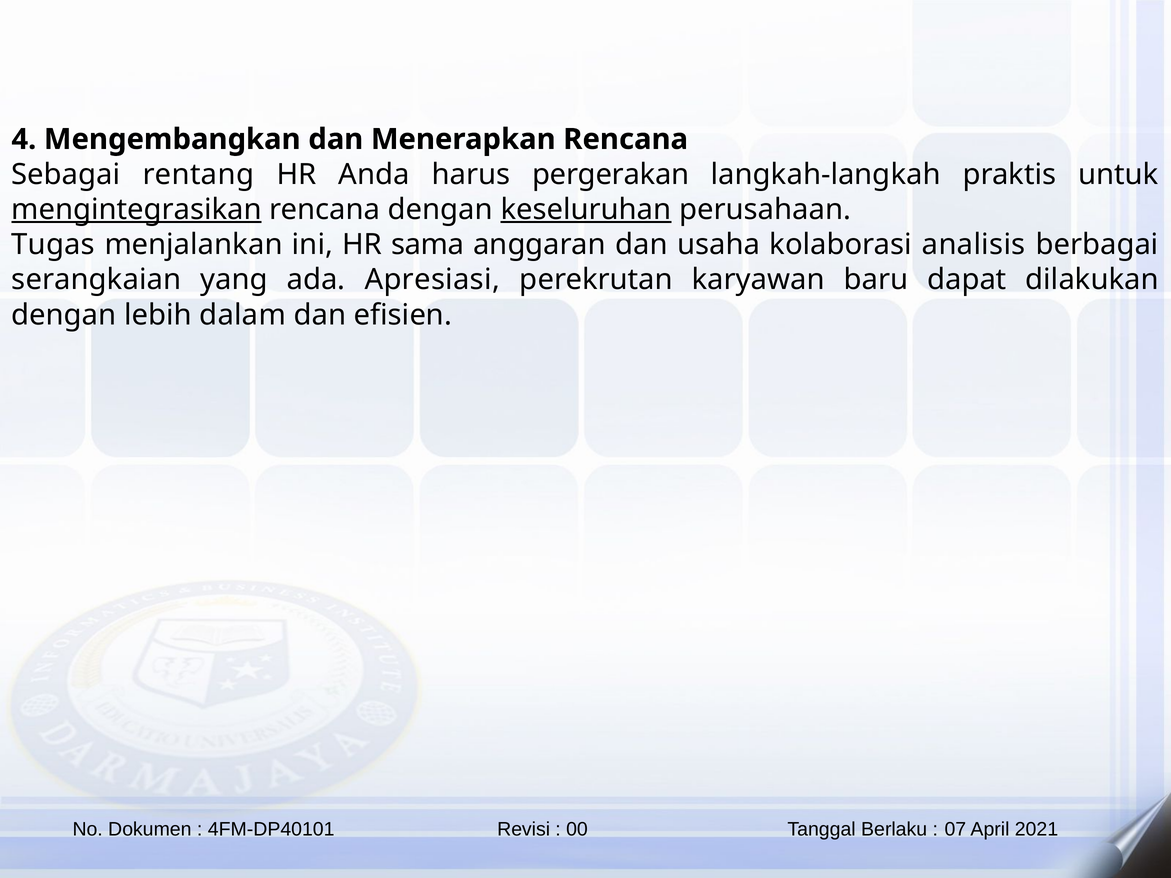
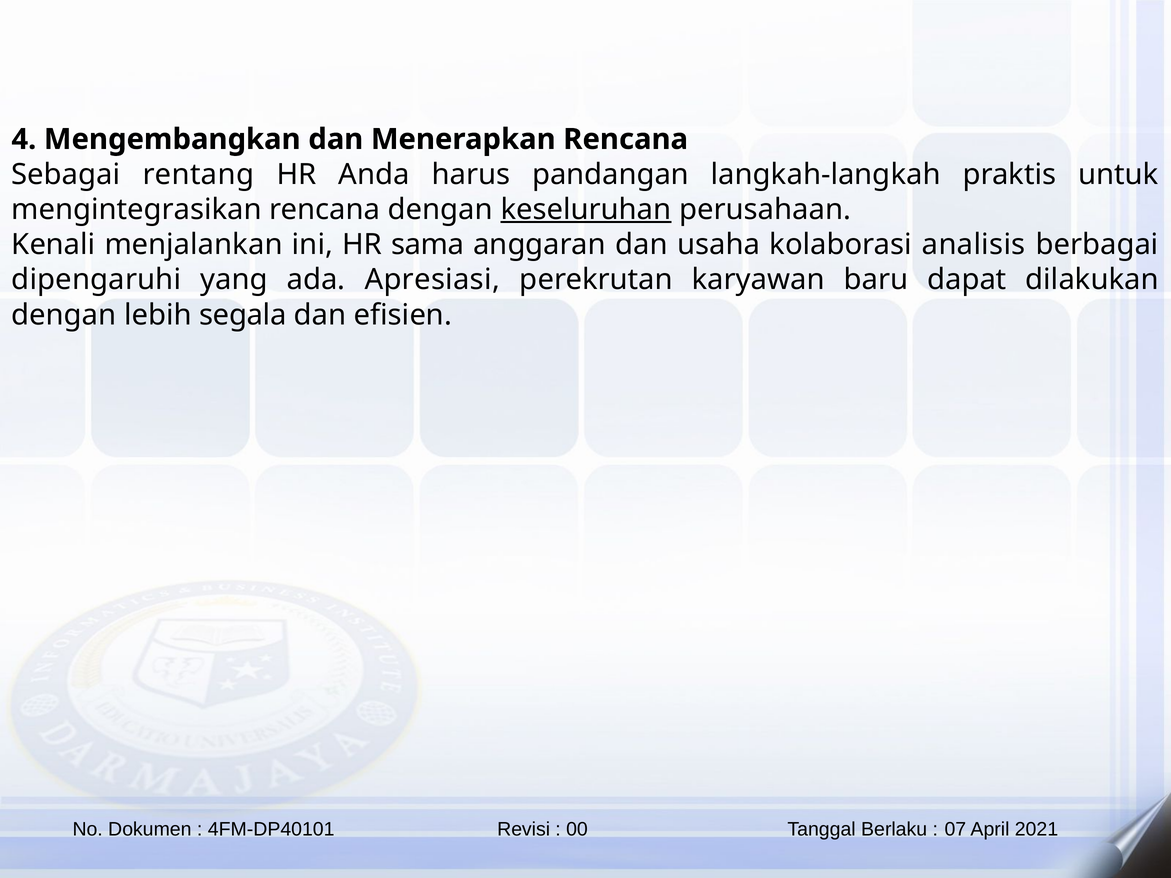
pergerakan: pergerakan -> pandangan (611, 174)
mengintegrasikan underline: present -> none (137, 210)
Tugas: Tugas -> Kenali (53, 245)
serangkaian: serangkaian -> dipengaruhi (96, 280)
dalam: dalam -> segala (243, 315)
